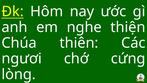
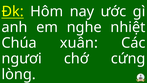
thiện: thiện -> nhiệt (128, 27)
thiên: thiên -> xuân (79, 43)
